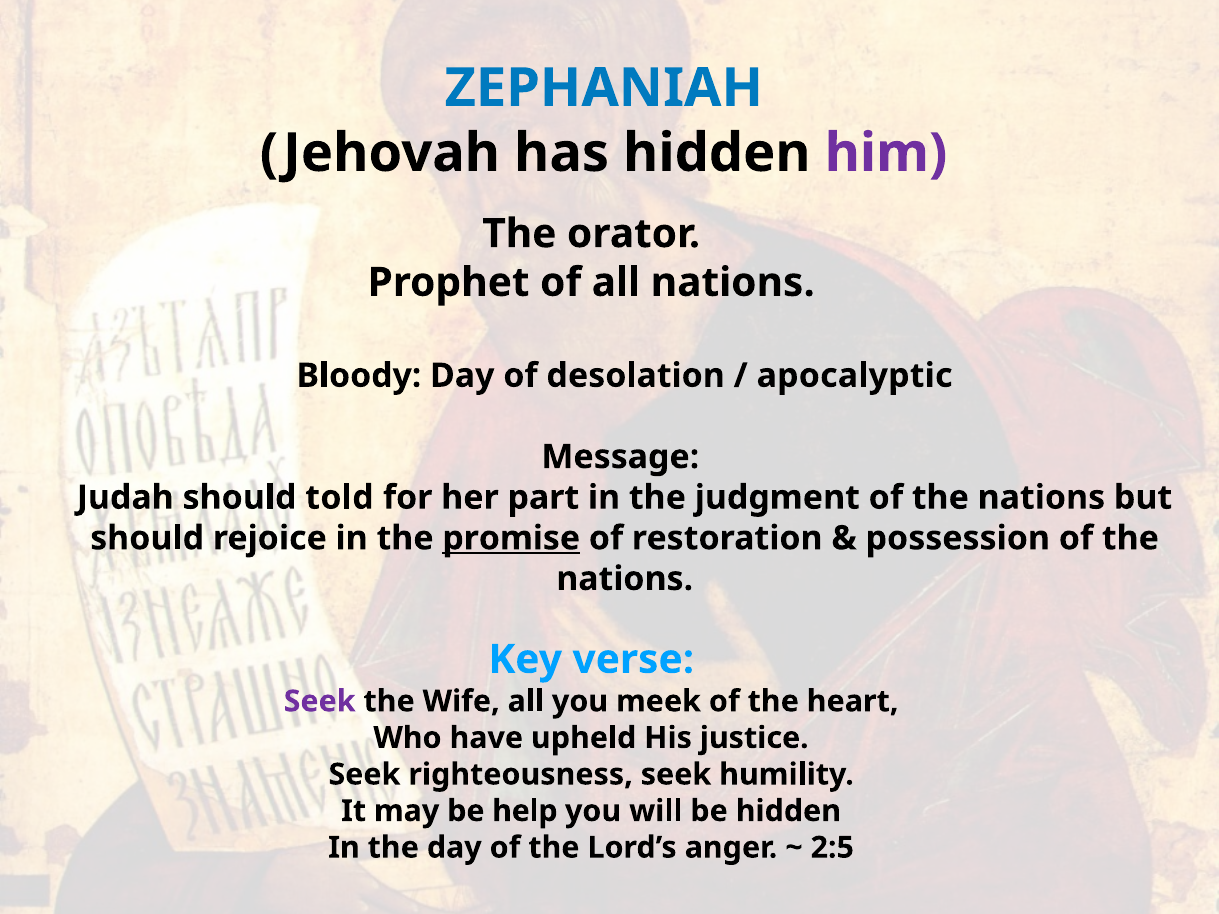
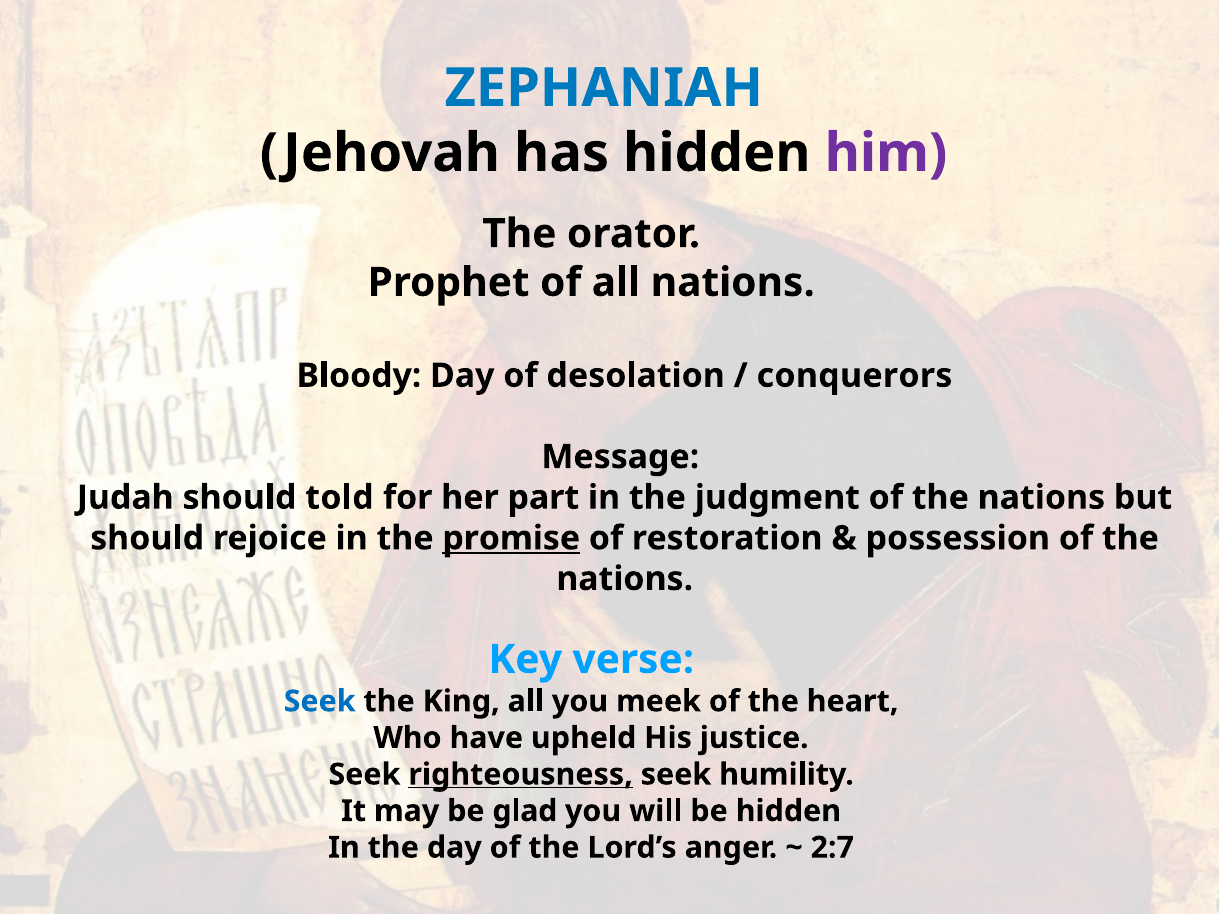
apocalyptic: apocalyptic -> conquerors (855, 376)
Seek colour: purple -> blue (320, 702)
Wife: Wife -> King (461, 702)
righteousness underline: none -> present (521, 775)
help: help -> glad (525, 811)
2:5: 2:5 -> 2:7 (832, 848)
